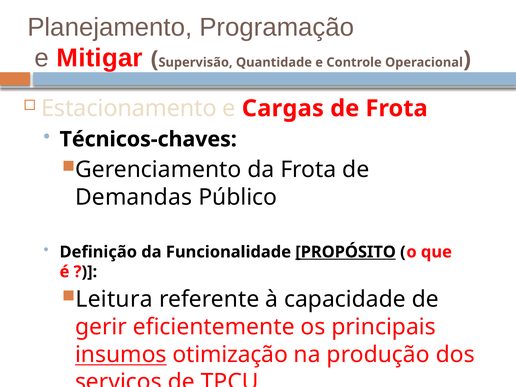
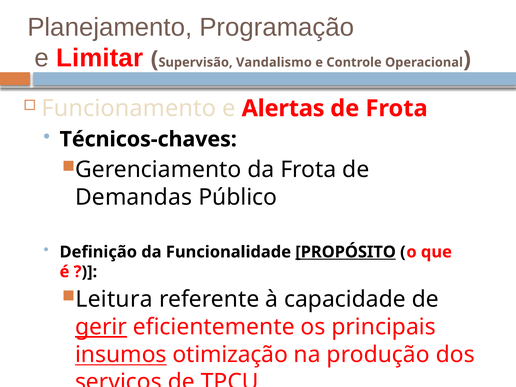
Mitigar: Mitigar -> Limitar (100, 58)
Quantidade: Quantidade -> Vandalismo (274, 62)
Estacionamento: Estacionamento -> Funcionamento (129, 108)
Cargas: Cargas -> Alertas (283, 108)
gerir underline: none -> present (101, 327)
